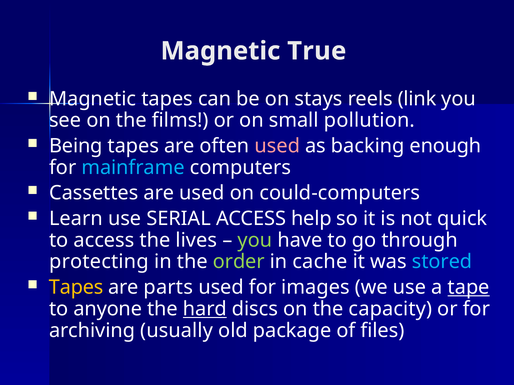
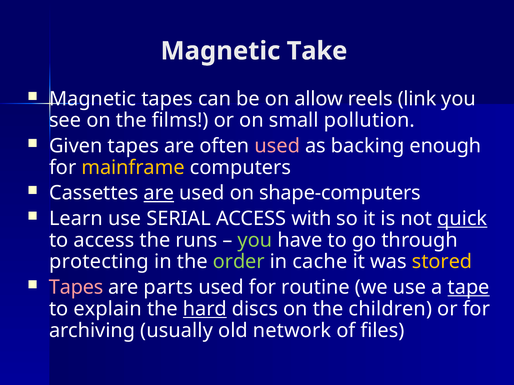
True: True -> Take (317, 51)
stays: stays -> allow (319, 99)
Being: Being -> Given (76, 146)
mainframe colour: light blue -> yellow (133, 168)
are underline: none -> present (159, 193)
could-computers: could-computers -> shape-computers (340, 193)
help: help -> with (311, 219)
quick underline: none -> present (462, 219)
lives: lives -> runs (196, 240)
stored colour: light blue -> yellow (442, 262)
Tapes colour: yellow -> pink (76, 288)
images: images -> routine (316, 288)
anyone: anyone -> explain (108, 309)
capacity: capacity -> children (390, 309)
package: package -> network (292, 331)
